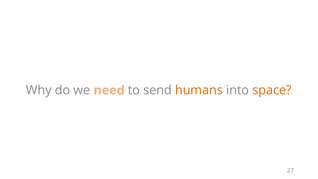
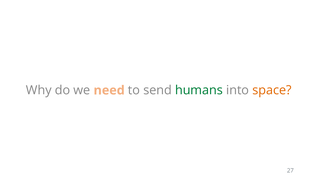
humans colour: orange -> green (199, 90)
